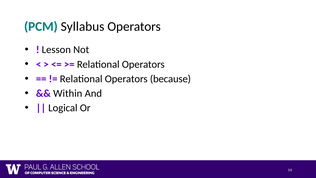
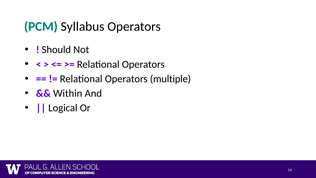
Lesson: Lesson -> Should (56, 50)
because: because -> multiple (170, 79)
